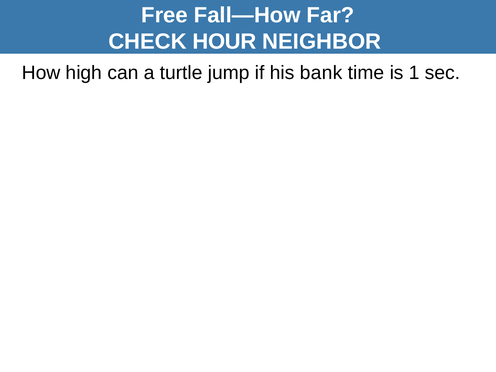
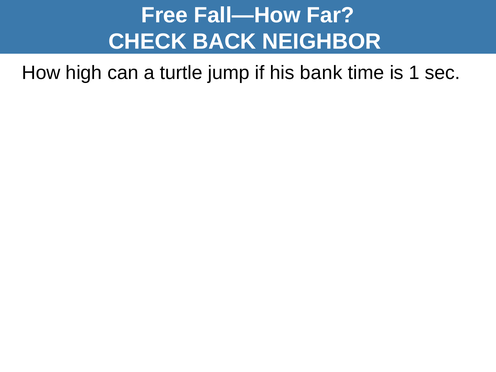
HOUR: HOUR -> BACK (224, 42)
